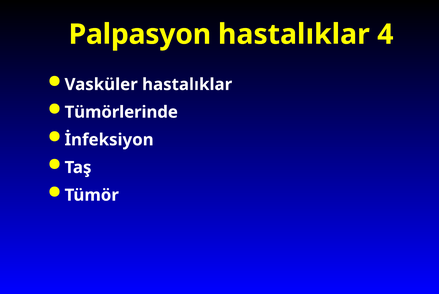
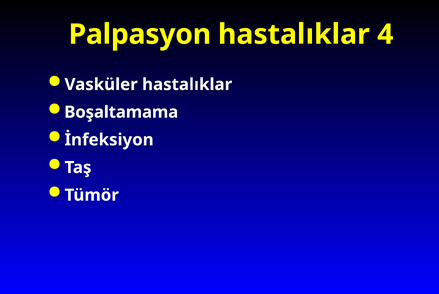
Tümörlerinde: Tümörlerinde -> Boşaltamama (121, 112)
